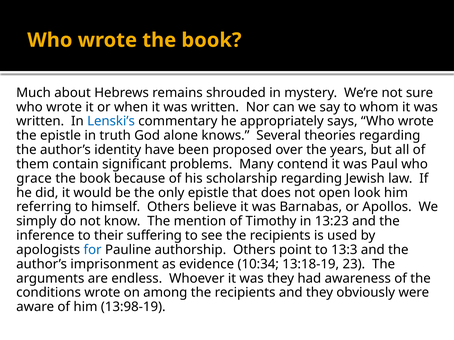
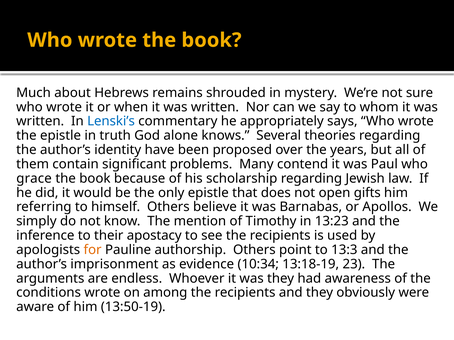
look: look -> gifts (367, 193)
suffering: suffering -> apostacy (154, 236)
for colour: blue -> orange (93, 250)
13:98-19: 13:98-19 -> 13:50-19 (133, 307)
